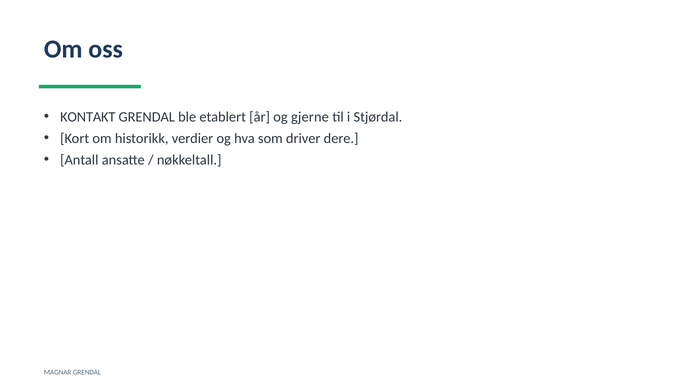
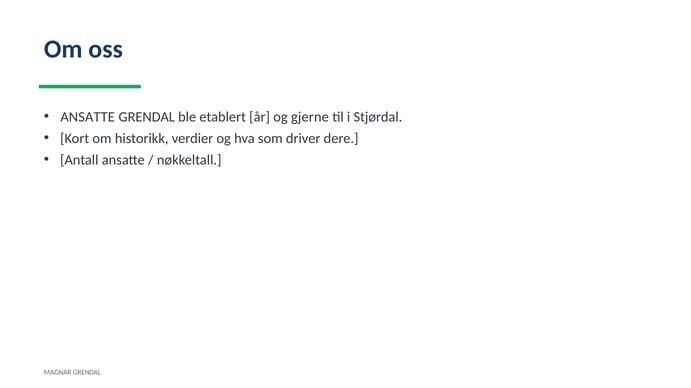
KONTAKT: KONTAKT -> ANSATTE (88, 117)
